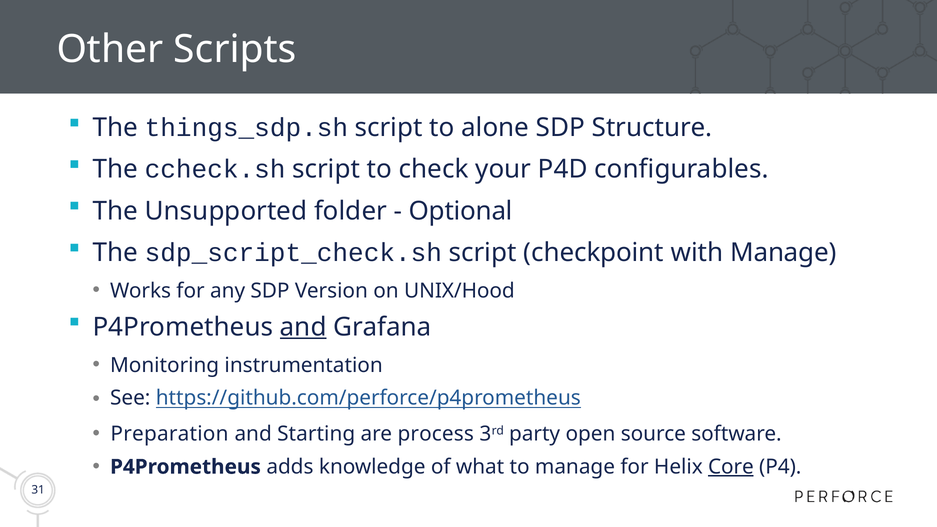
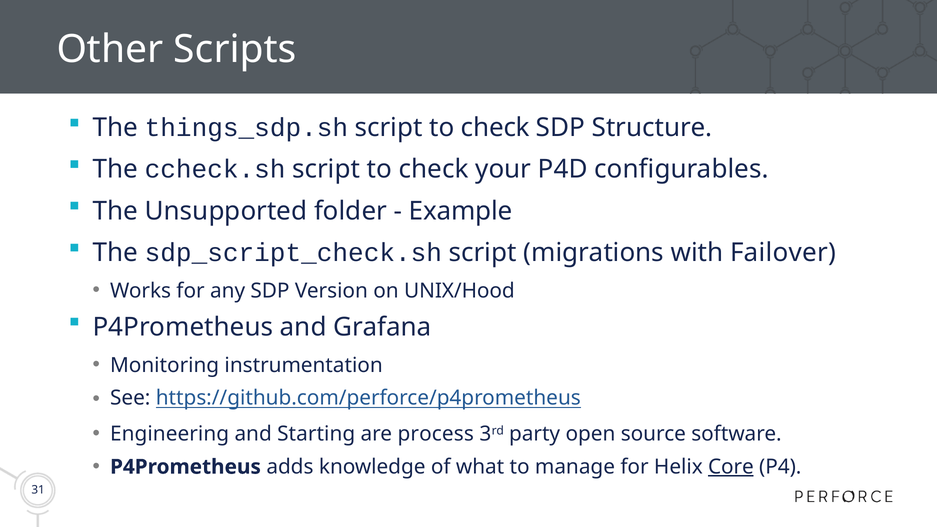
alone: alone -> check (495, 128)
Optional: Optional -> Example (461, 211)
checkpoint: checkpoint -> migrations (594, 253)
with Manage: Manage -> Failover (783, 253)
and underline: present -> none (303, 327)
Preparation: Preparation -> Engineering (170, 434)
